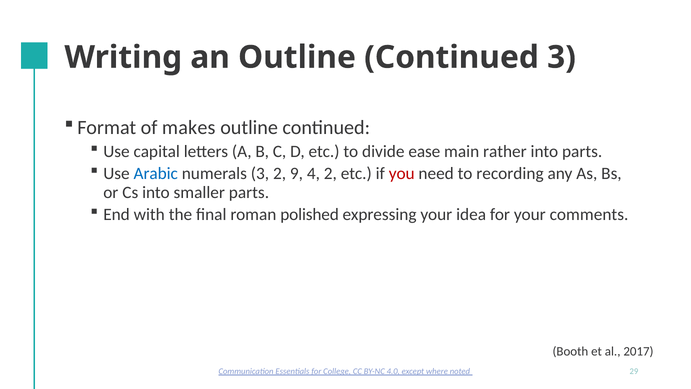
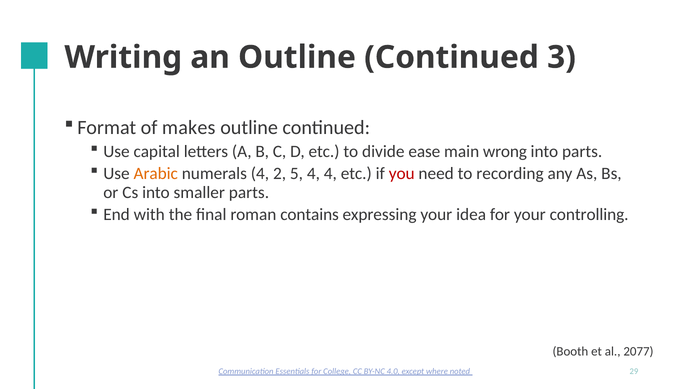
rather: rather -> wrong (505, 151)
Arabic colour: blue -> orange (156, 174)
numerals 3: 3 -> 4 (260, 174)
9: 9 -> 5 (296, 174)
4 2: 2 -> 4 (330, 174)
polished: polished -> contains (310, 215)
comments: comments -> controlling (589, 215)
2017: 2017 -> 2077 (638, 351)
